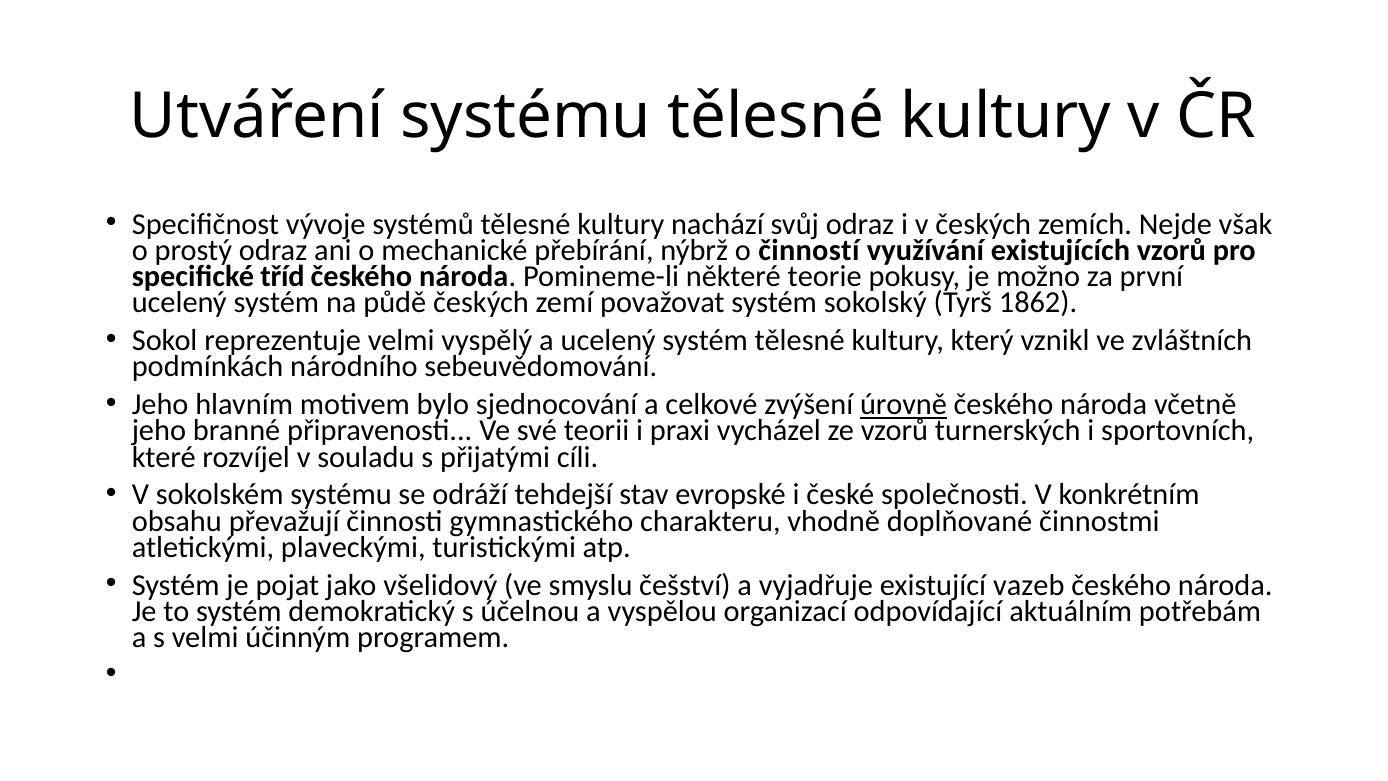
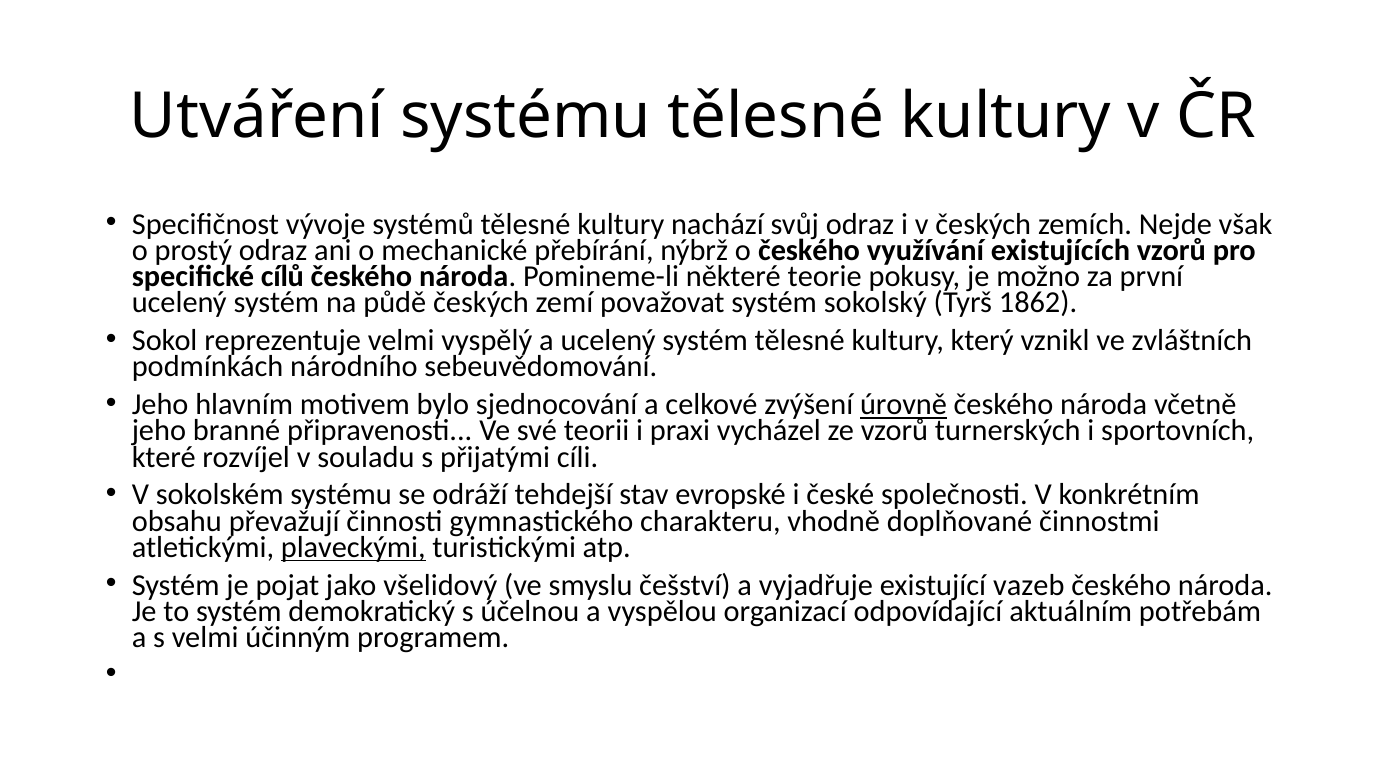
o činností: činností -> českého (809, 250)
tříd: tříd -> cílů (282, 276)
plaveckými underline: none -> present (353, 547)
